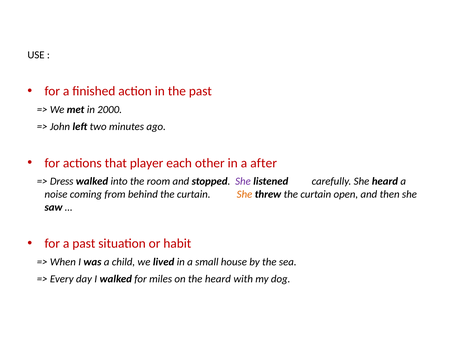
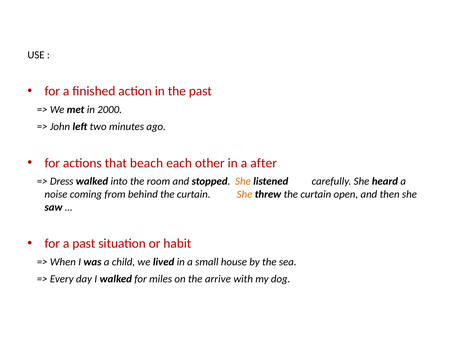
player: player -> beach (147, 163)
She colour: purple -> orange (243, 182)
the heard: heard -> arrive (218, 279)
